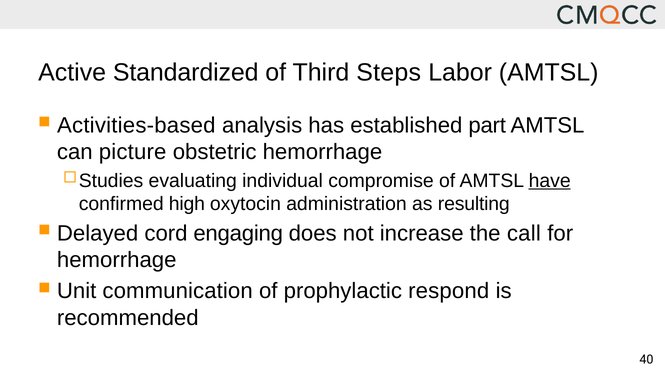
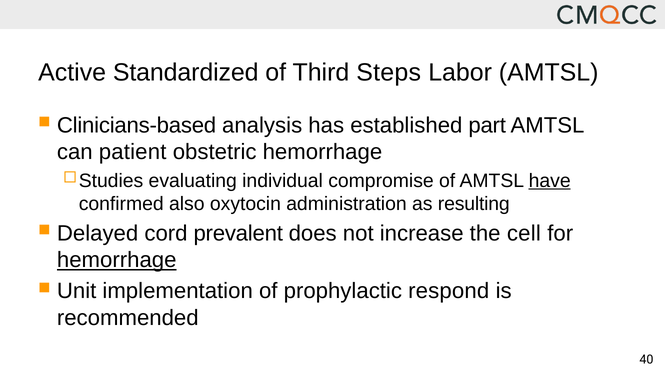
Activities-based: Activities-based -> Clinicians-based (137, 125)
picture: picture -> patient (133, 152)
high: high -> also (187, 204)
engaging: engaging -> prevalent (238, 234)
call: call -> cell (524, 234)
hemorrhage underline: none -> present (117, 260)
communication: communication -> implementation (178, 291)
